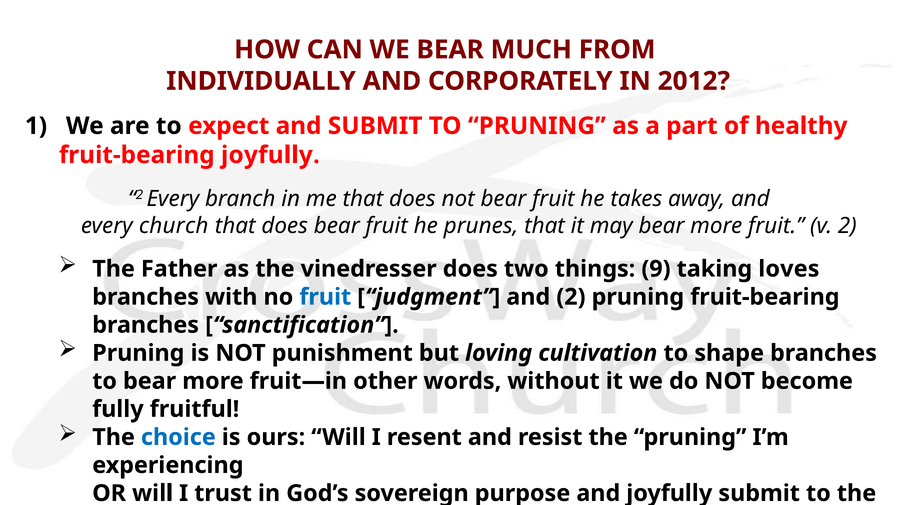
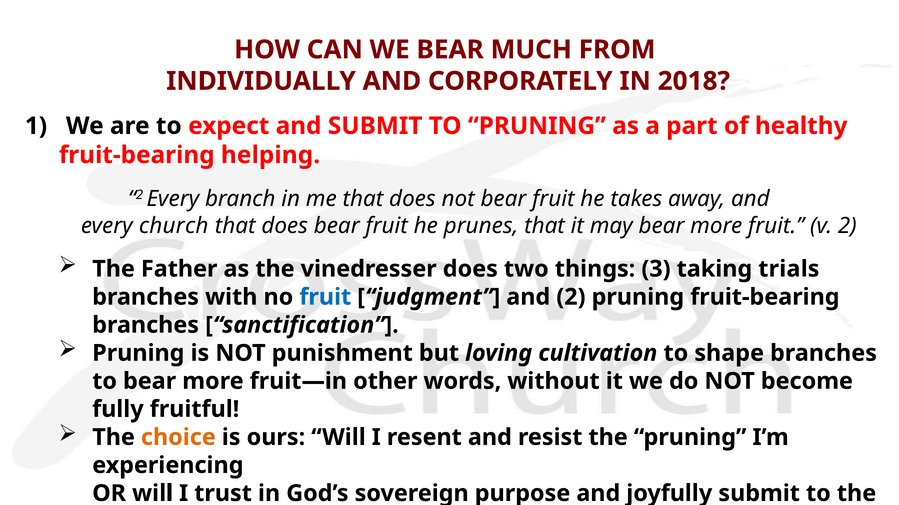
2012: 2012 -> 2018 (694, 81)
fruit-bearing joyfully: joyfully -> helping (270, 155)
9: 9 -> 3 (656, 269)
loves: loves -> trials (789, 269)
choice colour: blue -> orange (178, 438)
